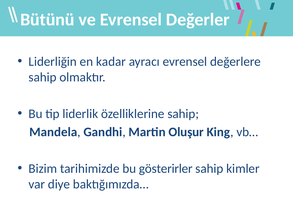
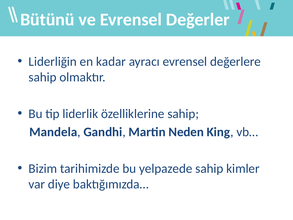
Oluşur: Oluşur -> Neden (186, 132)
gösterirler: gösterirler -> yelpazede (166, 168)
